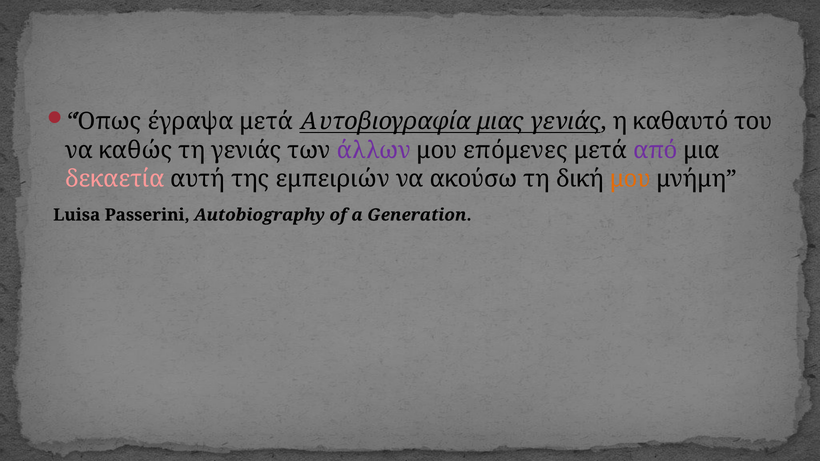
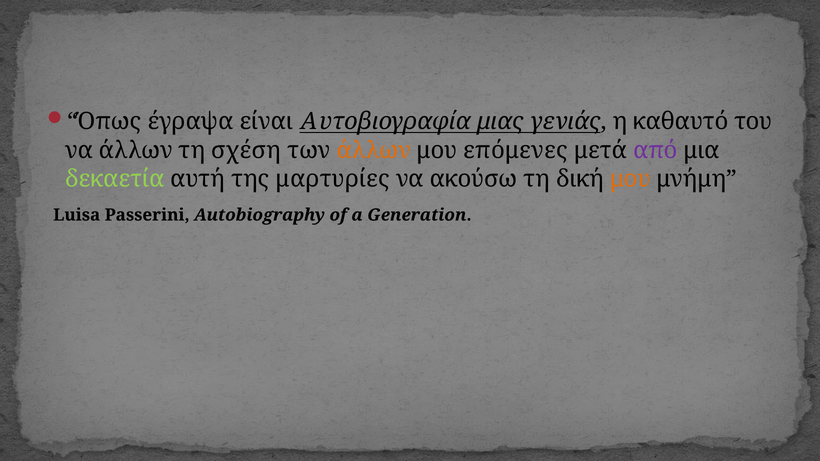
έγραψα μετά: μετά -> είναι (266, 122)
να καθώς: καθώς -> άλλων (136, 150)
τη γενιάς: γενιάς -> σχέση (246, 150)
άλλων colour: purple -> orange (374, 150)
δεκαετία colour: pink -> light green (115, 179)
εμπειριών: εμπειριών -> μαρτυρίες (333, 179)
